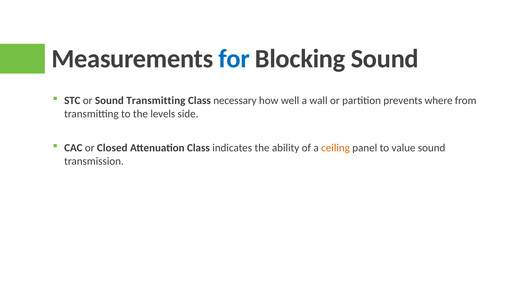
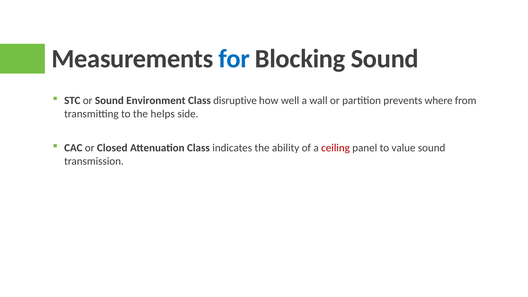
Sound Transmitting: Transmitting -> Environment (156, 101)
necessary: necessary -> disruptive (235, 101)
levels: levels -> helps (163, 114)
ceiling colour: orange -> red (336, 148)
